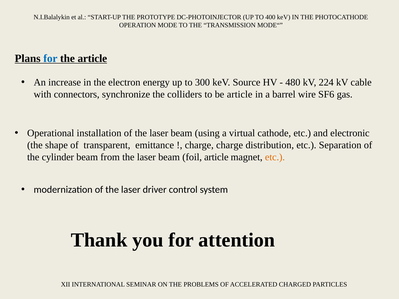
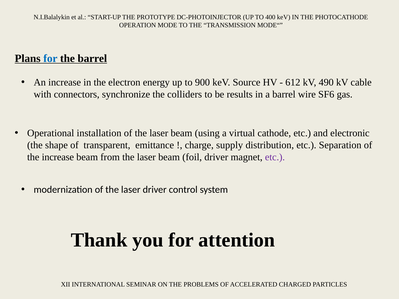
the article: article -> barrel (92, 58)
300: 300 -> 900 (202, 82)
480: 480 -> 612 (293, 82)
224: 224 -> 490 (326, 82)
be article: article -> results (240, 94)
charge charge: charge -> supply (230, 145)
the cylinder: cylinder -> increase (58, 157)
foil article: article -> driver (216, 157)
etc colour: orange -> purple (275, 157)
